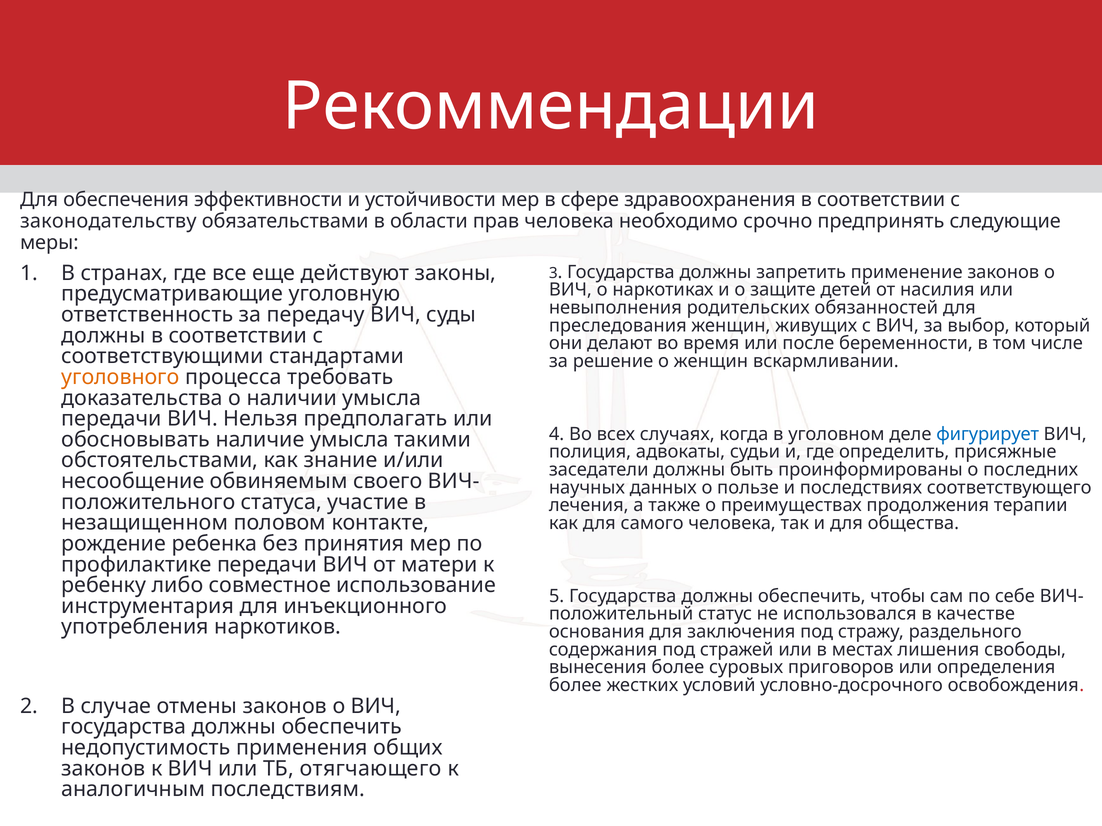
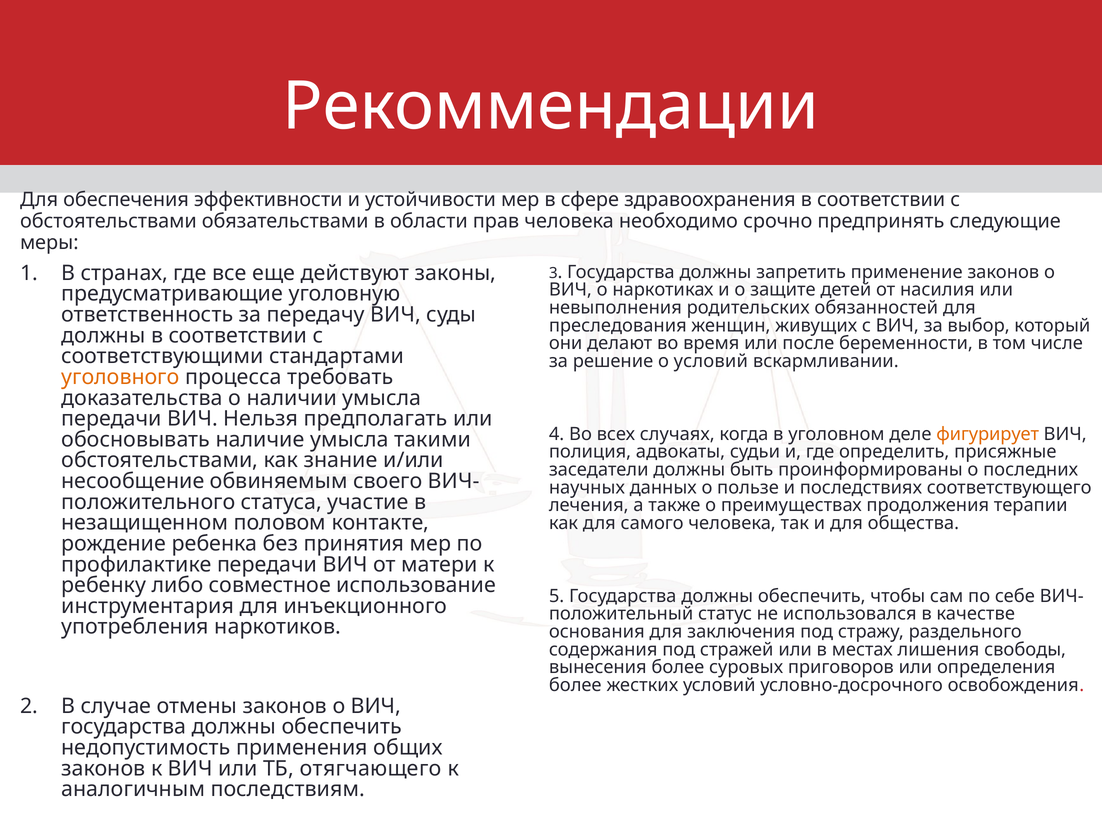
законодательству: законодательству -> обстоятельствами (108, 221)
о женщин: женщин -> условий (711, 361)
фигурирует colour: blue -> orange (988, 434)
